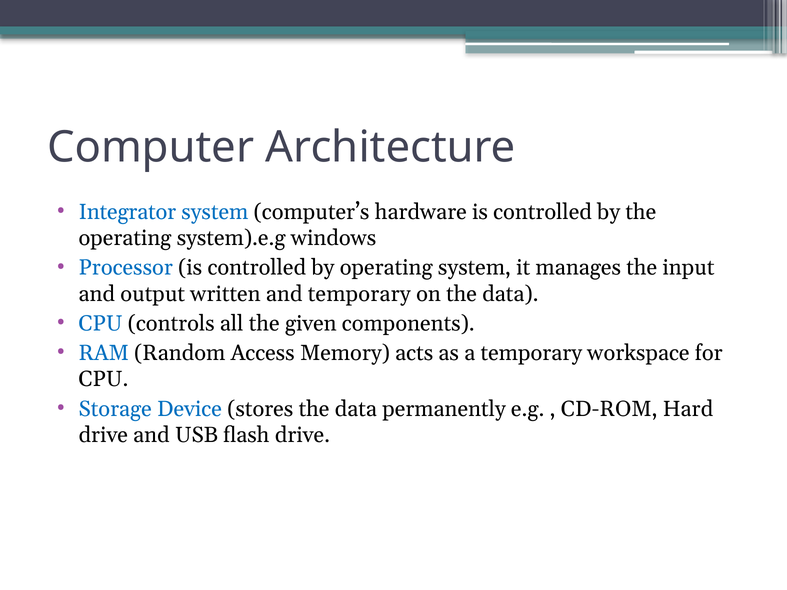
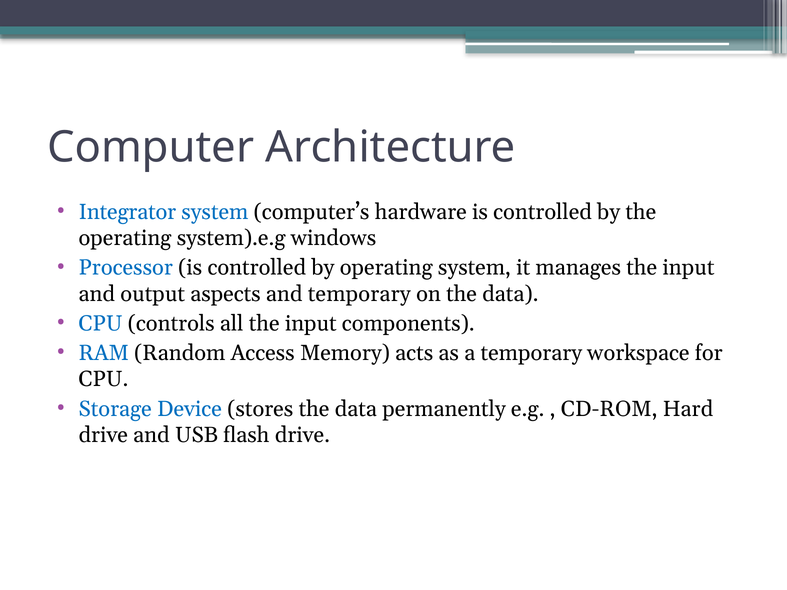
written: written -> aspects (226, 294)
all the given: given -> input (311, 324)
